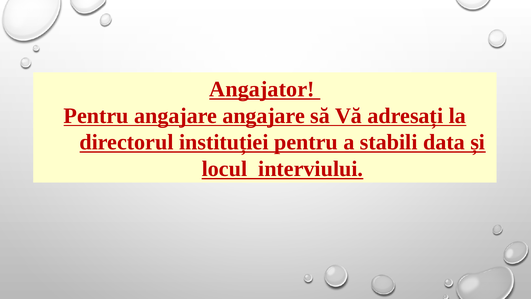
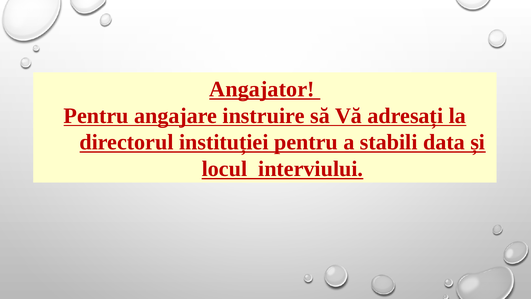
angajare angajare: angajare -> instruire (264, 116)
